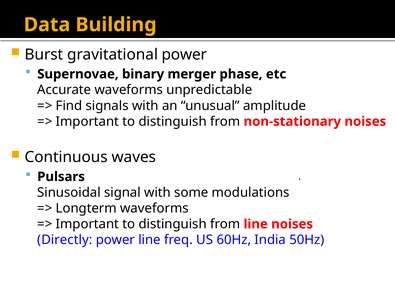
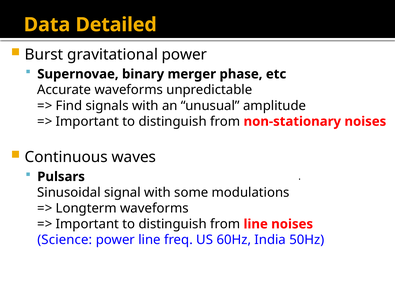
Building: Building -> Detailed (116, 25)
Directly: Directly -> Science (65, 240)
